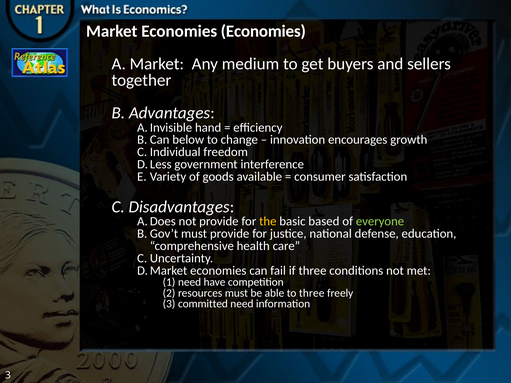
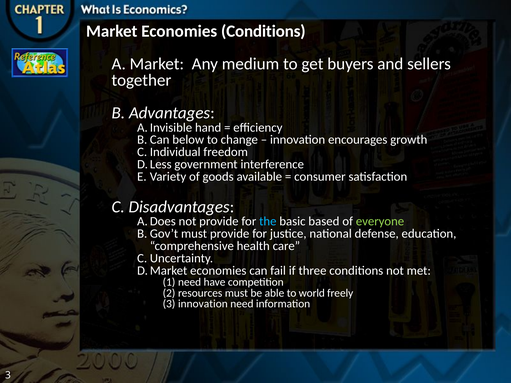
Economies Economies: Economies -> Conditions (263, 31)
the colour: yellow -> light blue (268, 222)
to three: three -> world (312, 293)
3 committed: committed -> innovation (203, 304)
